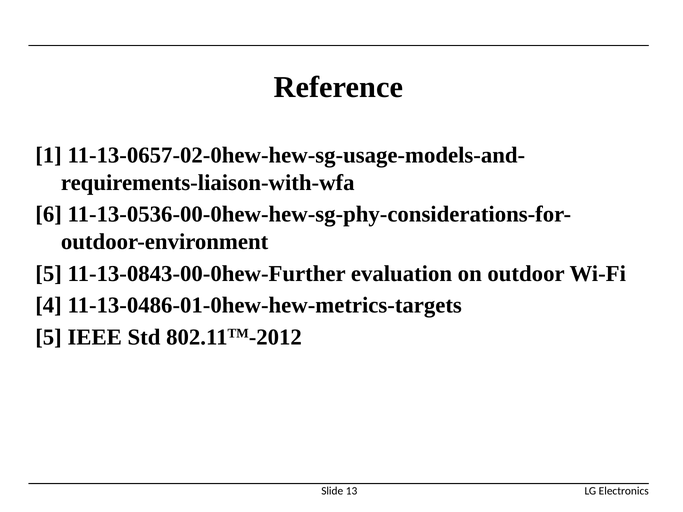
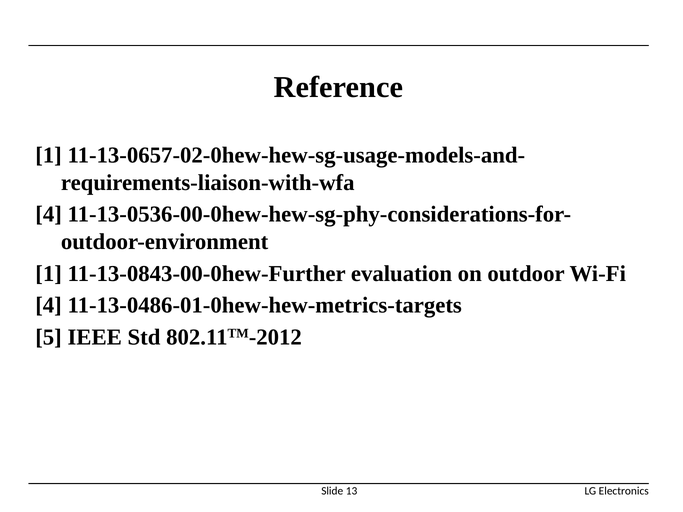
6: 6 -> 4 (49, 214)
5: 5 -> 1 (49, 274)
